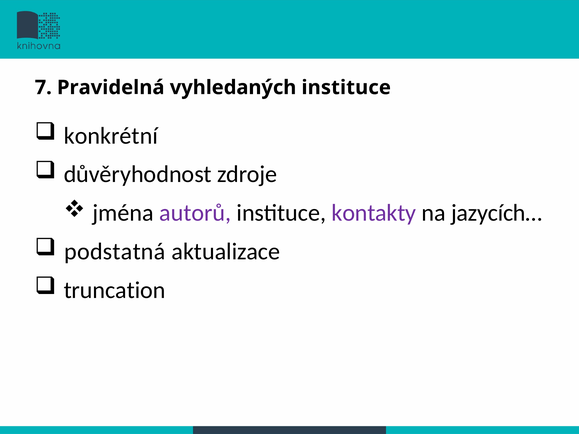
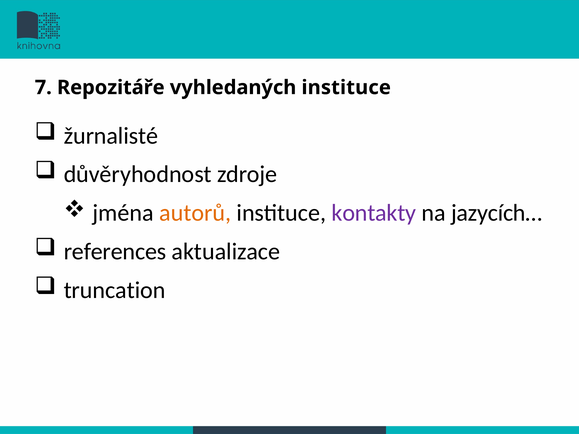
Pravidelná: Pravidelná -> Repozitáře (111, 88)
konkrétní: konkrétní -> žurnalisté (111, 136)
autorů colour: purple -> orange (195, 213)
podstatná: podstatná -> references (115, 252)
